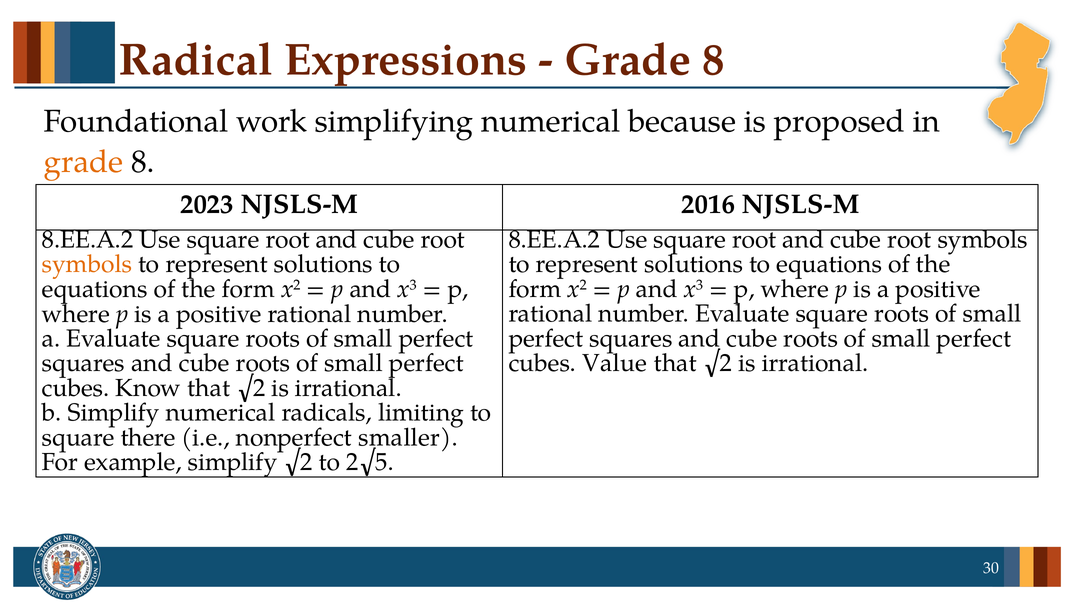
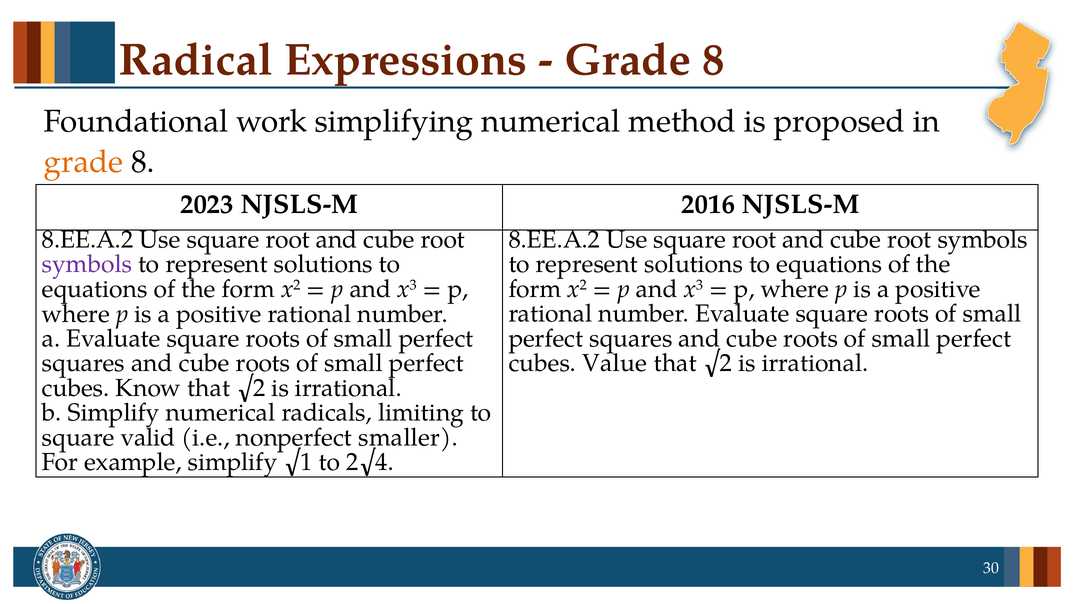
because: because -> method (682, 122)
symbols colour: orange -> purple (87, 264)
there: there -> valid (148, 438)
simplify √2: √2 -> √1 (298, 462)
2√5: 2√5 -> 2√4 (370, 462)
